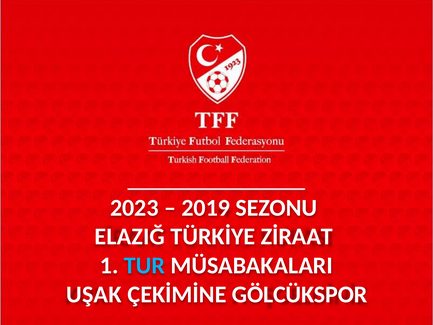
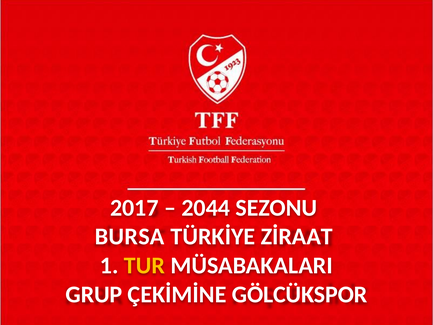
2023: 2023 -> 2017 (134, 208)
2019: 2019 -> 2044 (206, 208)
ELAZIĞ: ELAZIĞ -> BURSA (130, 237)
TUR colour: light blue -> yellow (145, 265)
UŞAK: UŞAK -> GRUP (94, 294)
